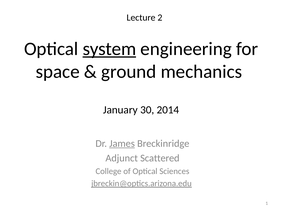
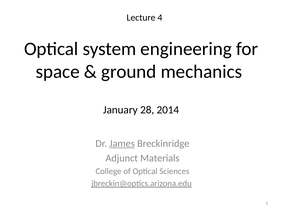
2: 2 -> 4 (160, 18)
system underline: present -> none (109, 49)
30: 30 -> 28 (147, 110)
Scattered: Scattered -> Materials (160, 159)
